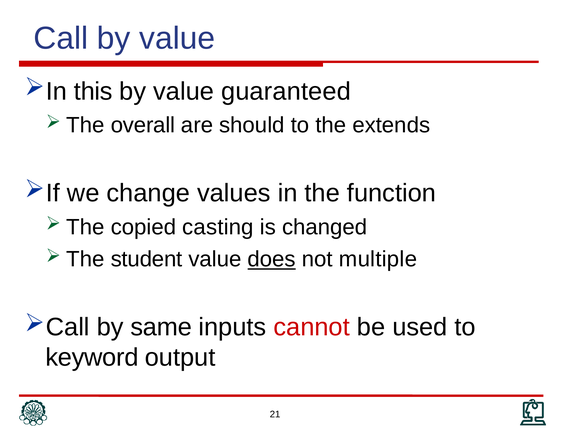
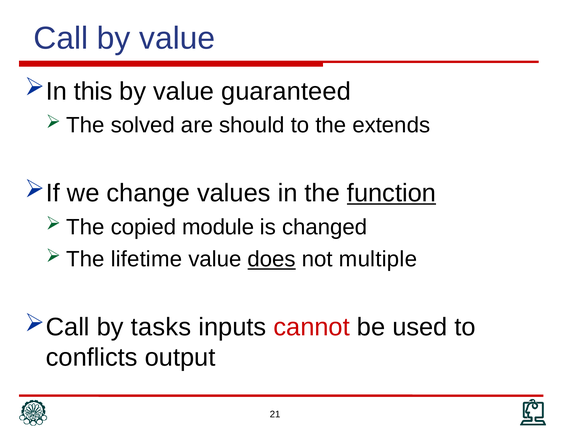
overall: overall -> solved (143, 125)
function underline: none -> present (391, 193)
casting: casting -> module (218, 227)
student: student -> lifetime (146, 259)
same: same -> tasks (161, 327)
keyword: keyword -> conflicts (92, 358)
